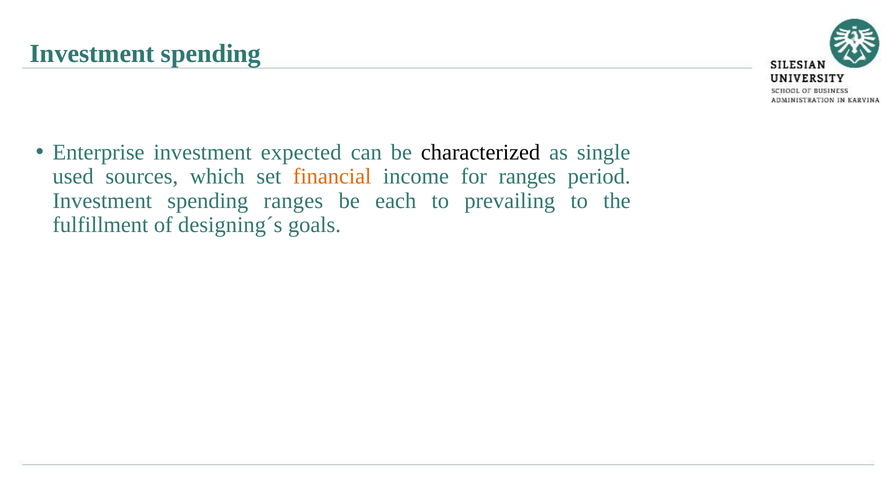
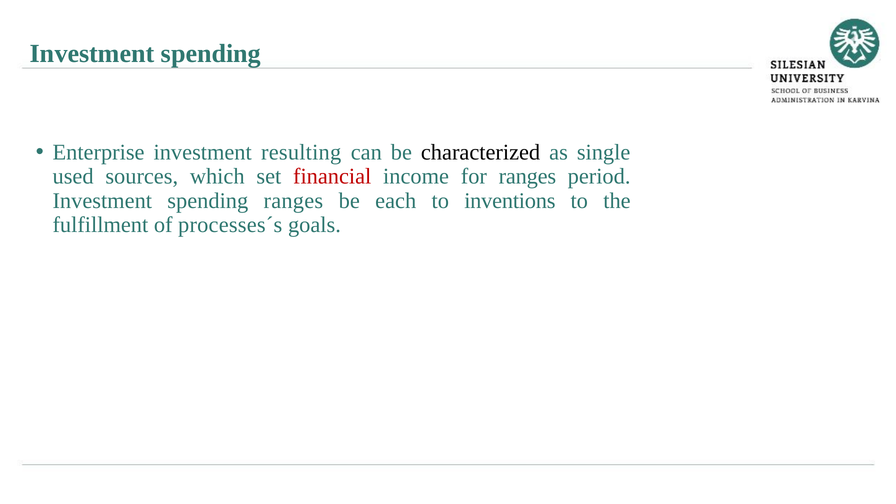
expected: expected -> resulting (301, 152)
financial colour: orange -> red (332, 176)
prevailing: prevailing -> inventions (510, 201)
designing´s: designing´s -> processes´s (230, 225)
